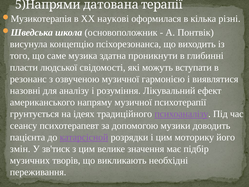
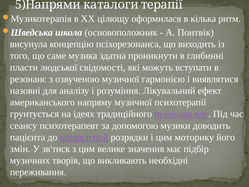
датована: датована -> каталоги (111, 5)
наукові: наукові -> цілющу (113, 19)
різні: різні -> ритм (230, 19)
